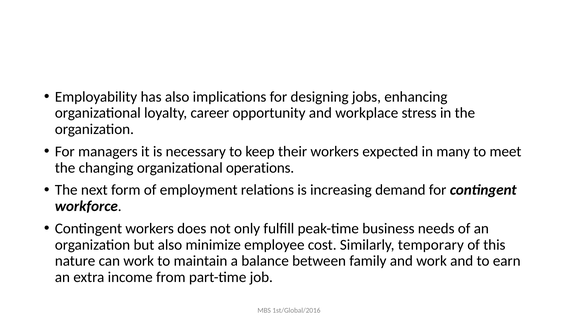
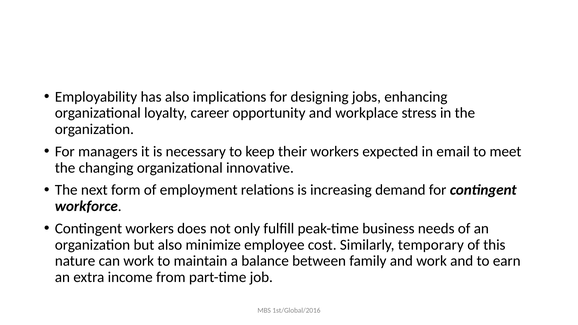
many: many -> email (453, 152)
operations: operations -> innovative (260, 168)
